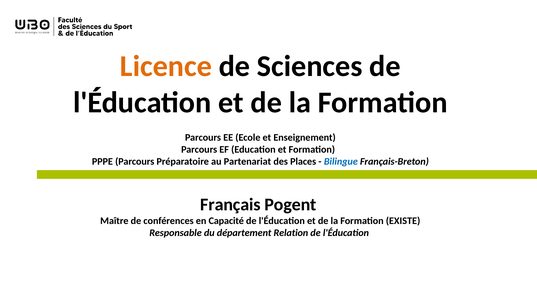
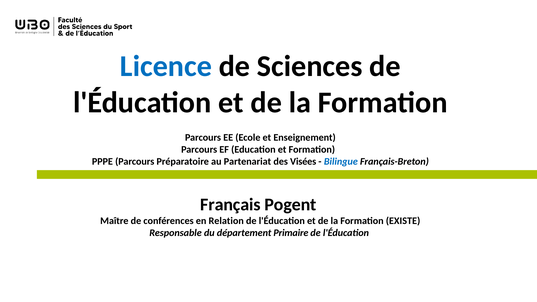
Licence colour: orange -> blue (166, 66)
Places: Places -> Visées (303, 162)
Capacité: Capacité -> Relation (226, 221)
Relation: Relation -> Primaire (291, 233)
